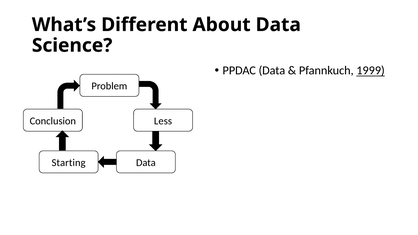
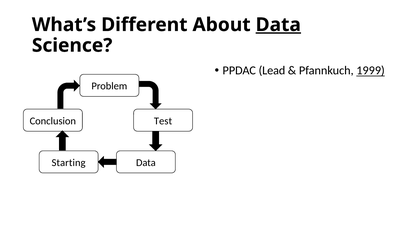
Data underline: none -> present (278, 25)
PPDAC Data: Data -> Lead (272, 71)
Less: Less -> Test (163, 121)
